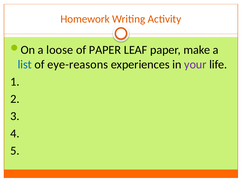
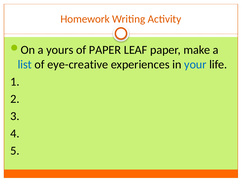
loose: loose -> yours (60, 50)
eye-reasons: eye-reasons -> eye-creative (78, 64)
your colour: purple -> blue (195, 64)
